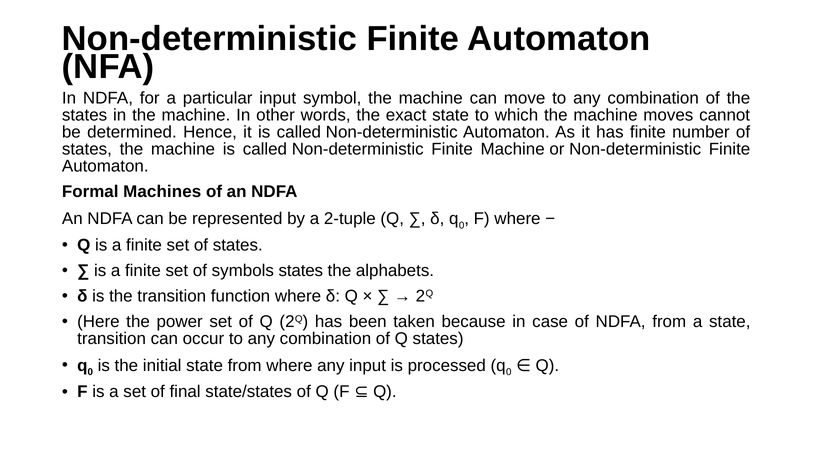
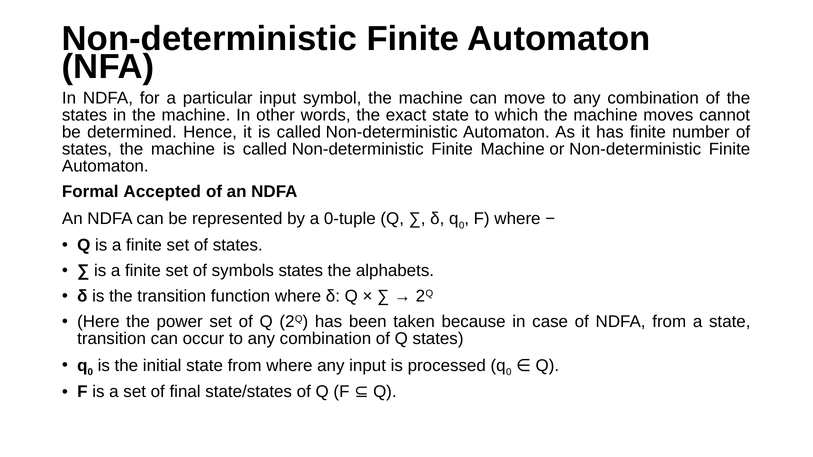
Machines: Machines -> Accepted (162, 192)
2-tuple: 2-tuple -> 0-tuple (350, 219)
